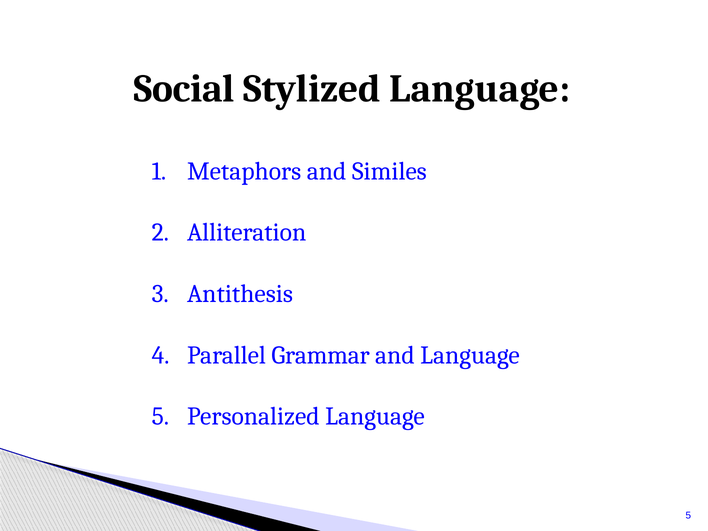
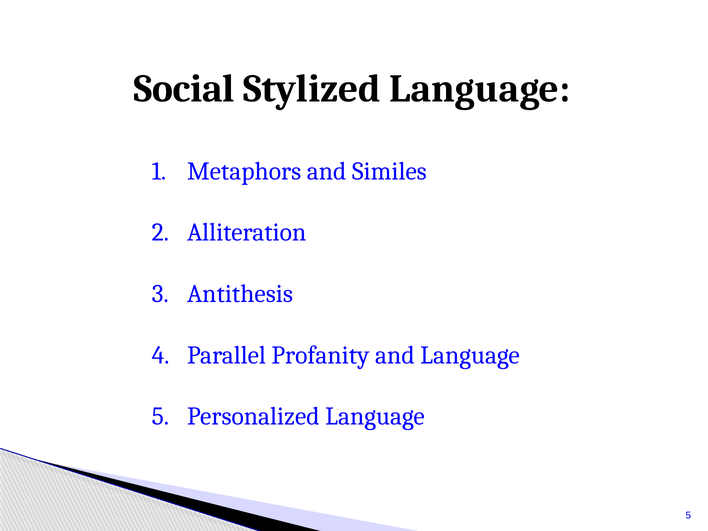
Grammar: Grammar -> Profanity (320, 355)
